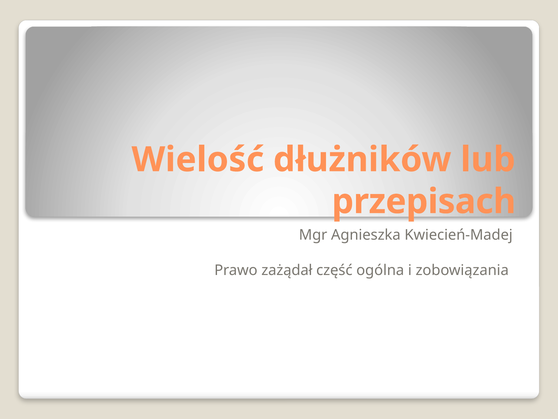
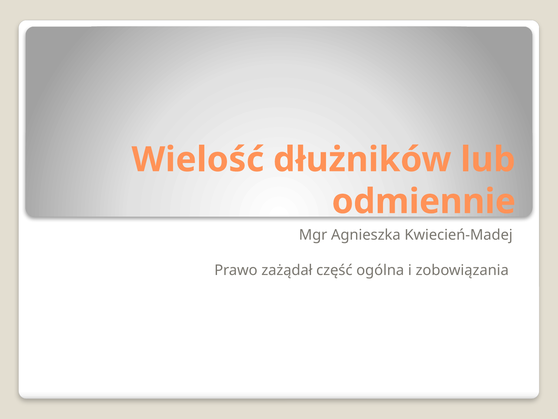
przepisach: przepisach -> odmiennie (424, 201)
